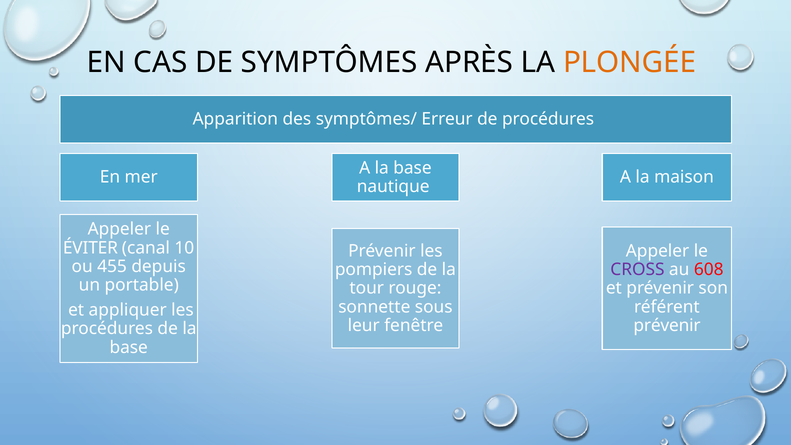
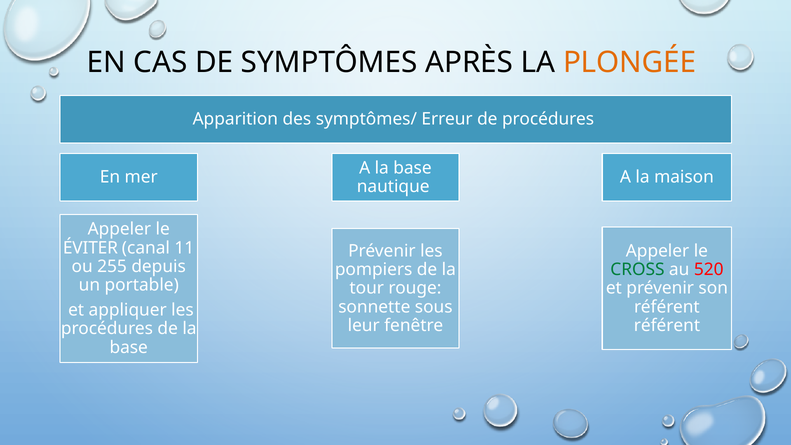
10: 10 -> 11 (184, 248)
455: 455 -> 255 (112, 266)
CROSS colour: purple -> green (637, 270)
608: 608 -> 520 (709, 270)
prévenir: prévenir -> référent (667, 326)
